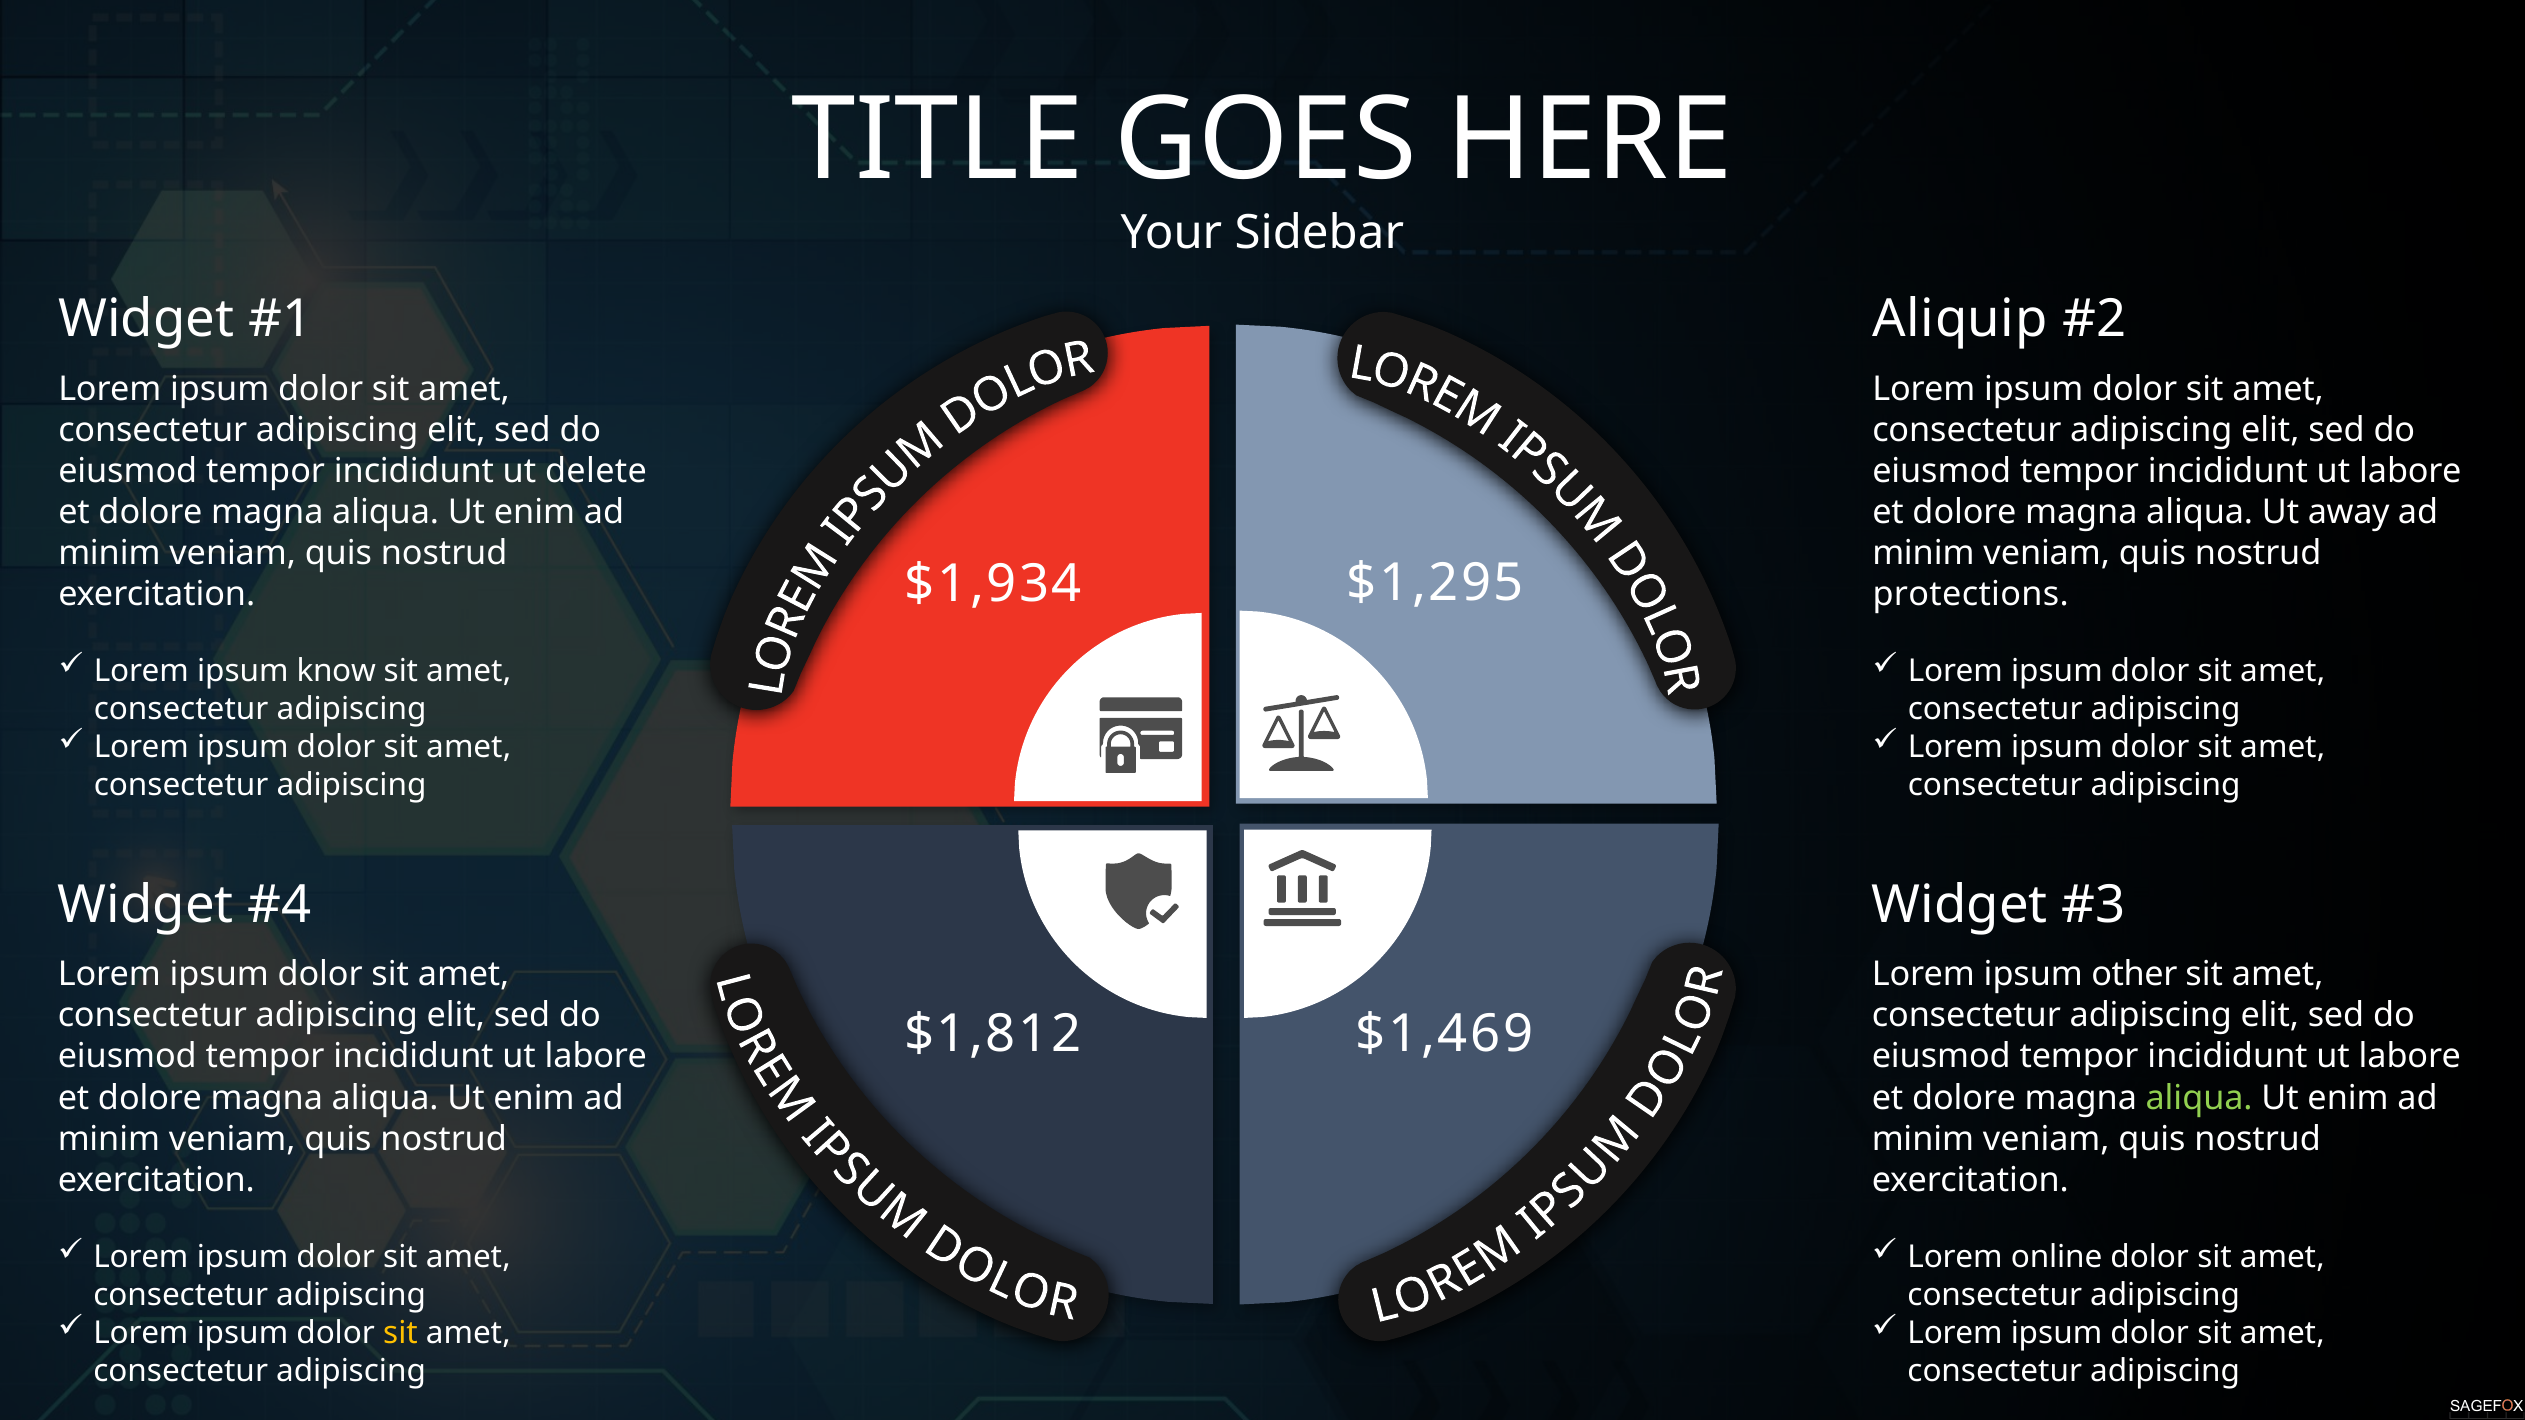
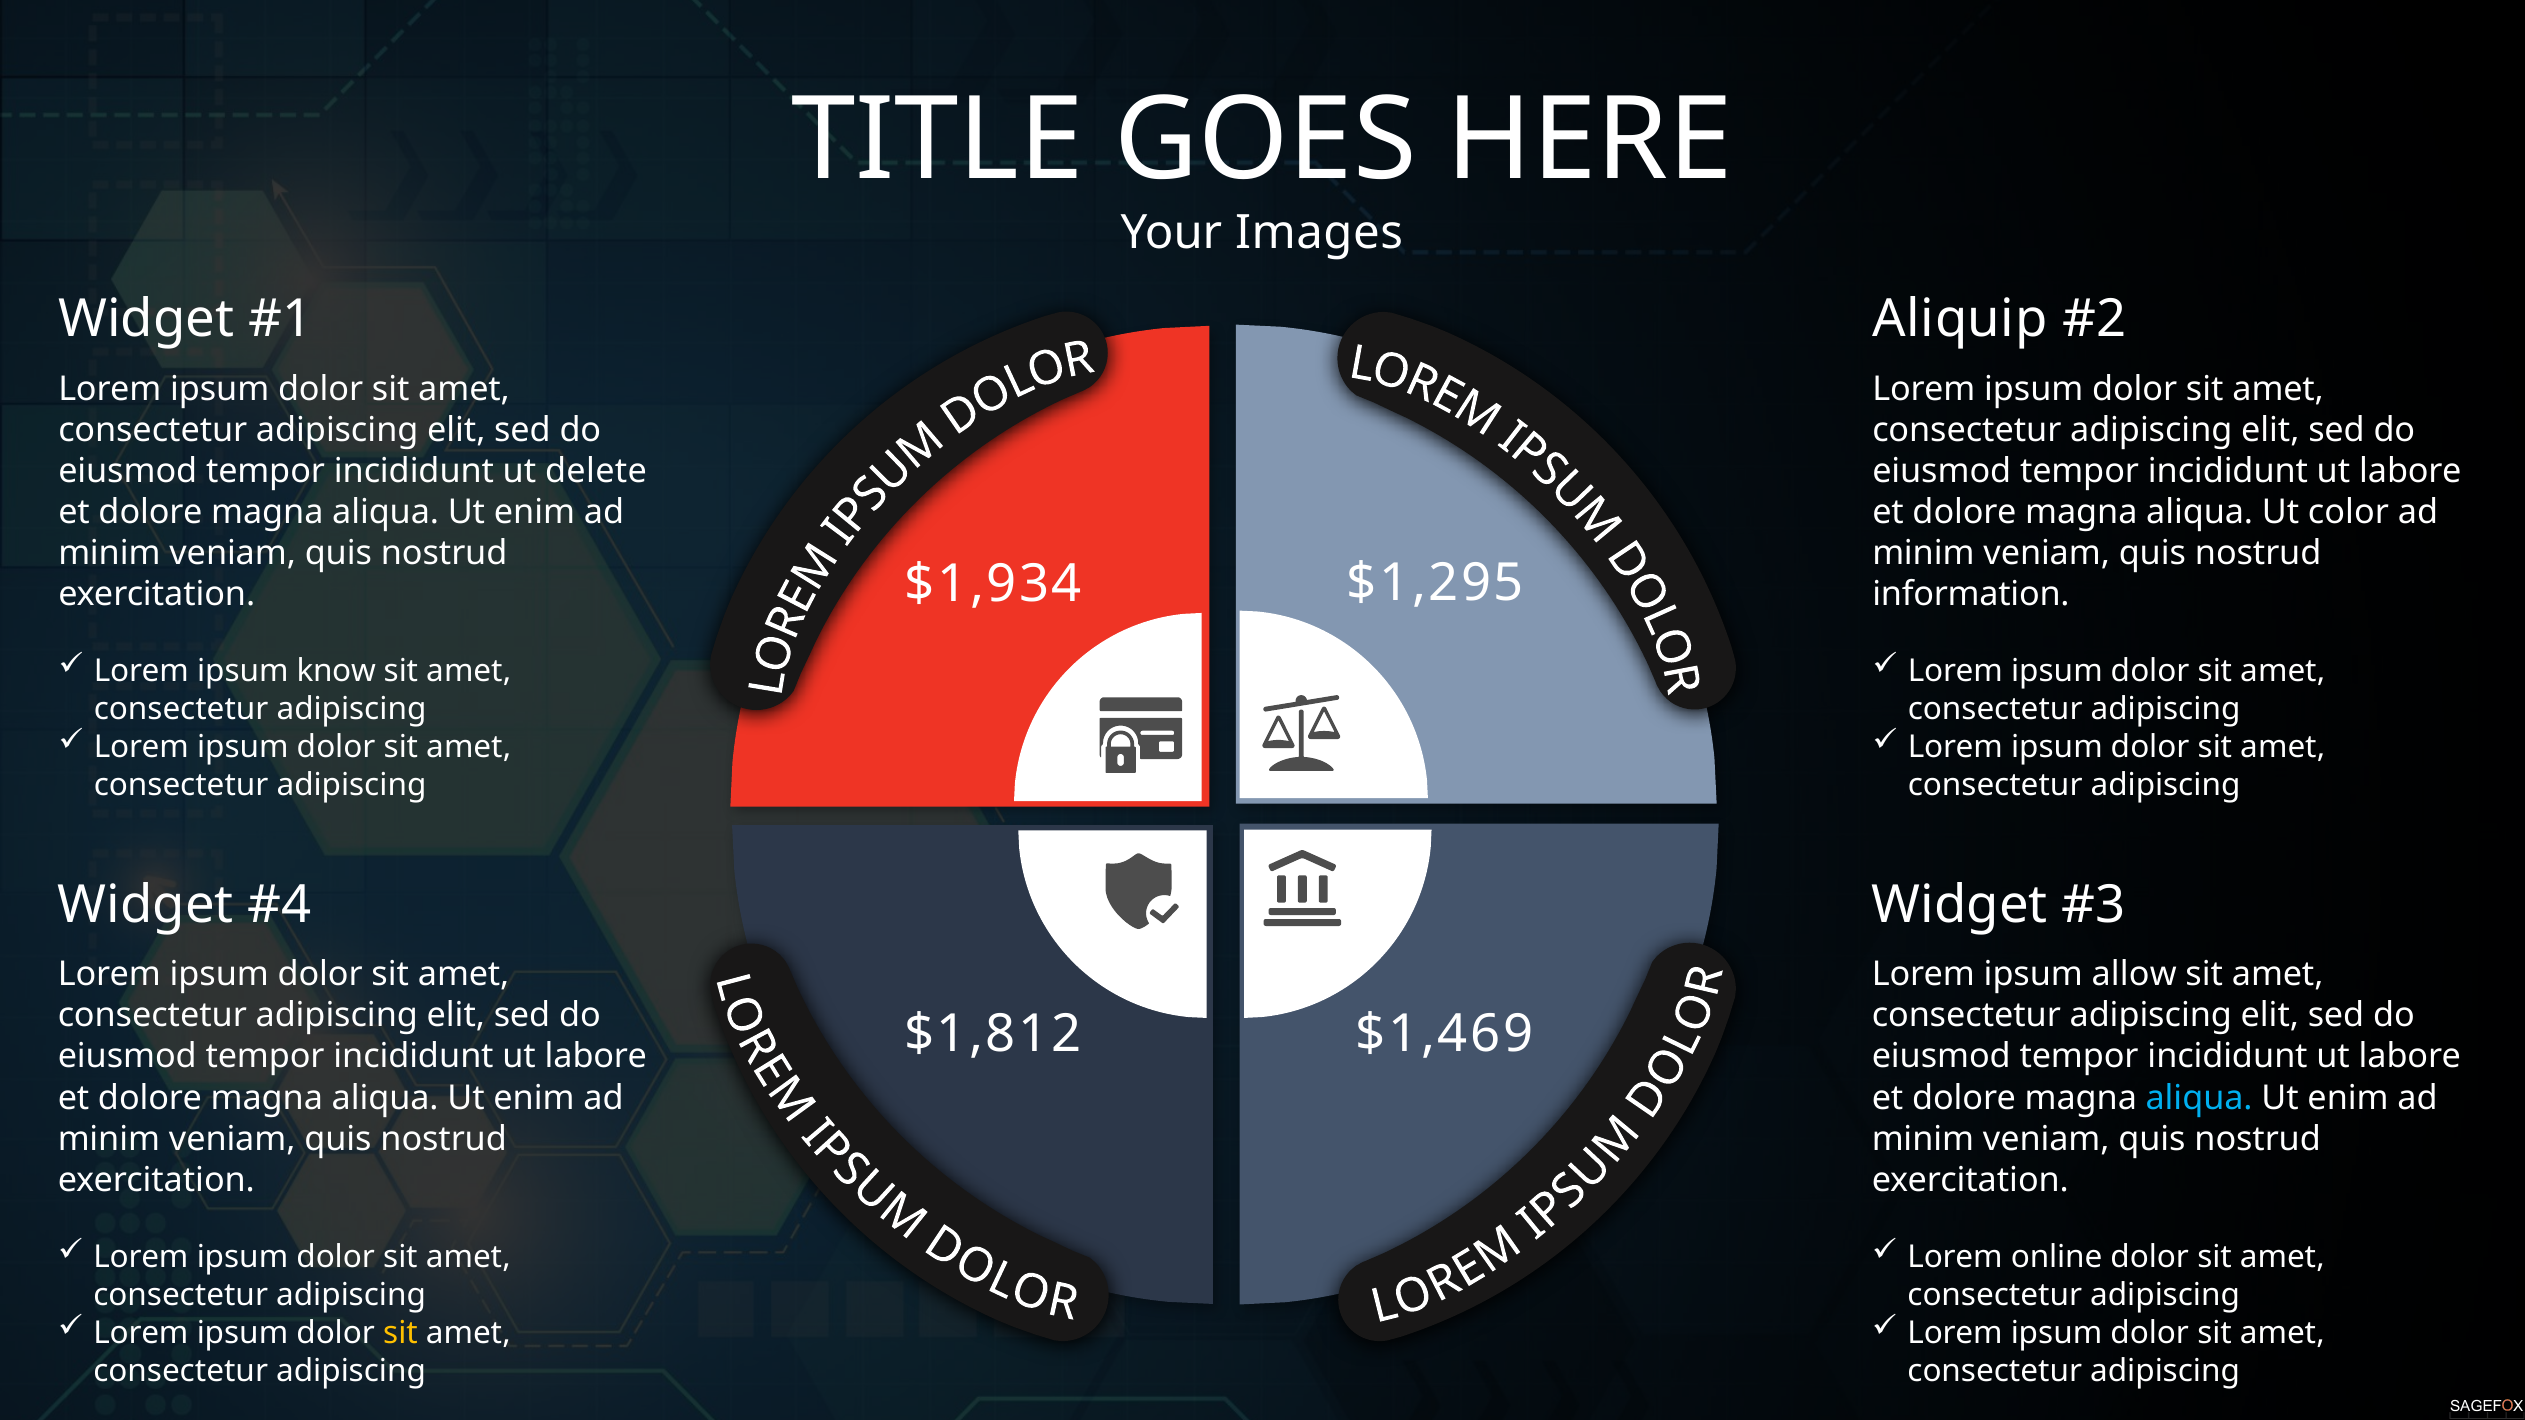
Sidebar: Sidebar -> Images (1319, 233)
away: away -> color (2349, 512)
protections: protections -> information (1971, 594)
other: other -> allow (2134, 975)
aliqua colour: light green -> light blue (2199, 1098)
